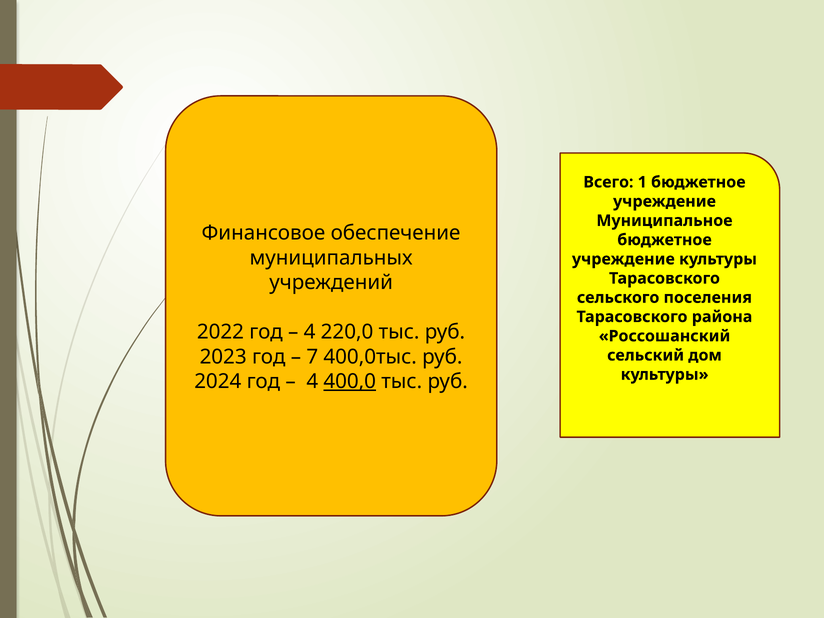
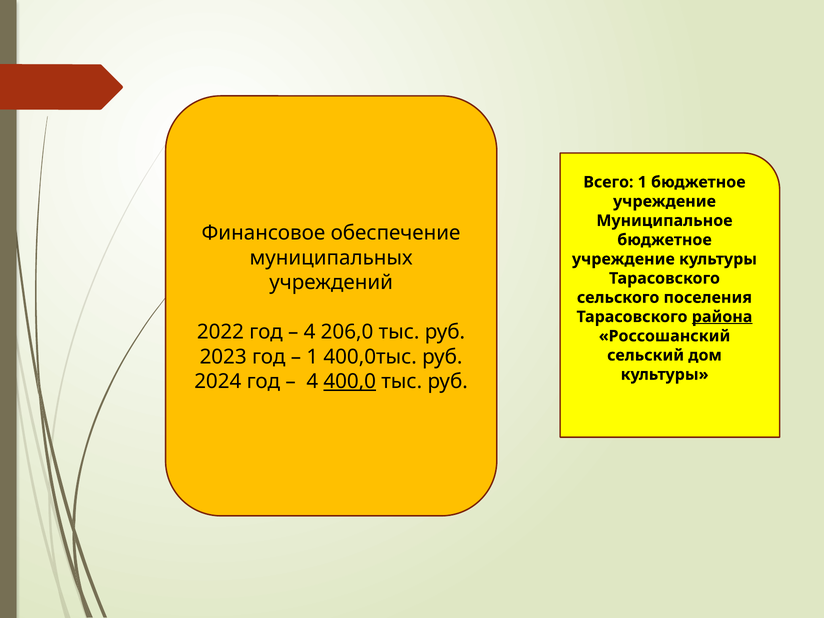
района underline: none -> present (722, 317)
220,0: 220,0 -> 206,0 (347, 332)
7: 7 -> 1 (312, 357)
